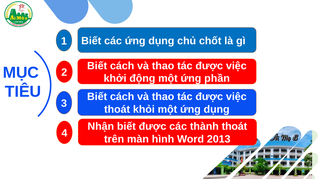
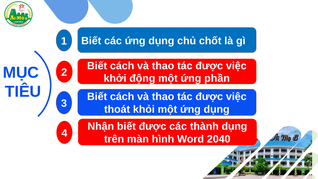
thành thoát: thoát -> dụng (234, 126)
2013: 2013 -> 2040 (219, 139)
